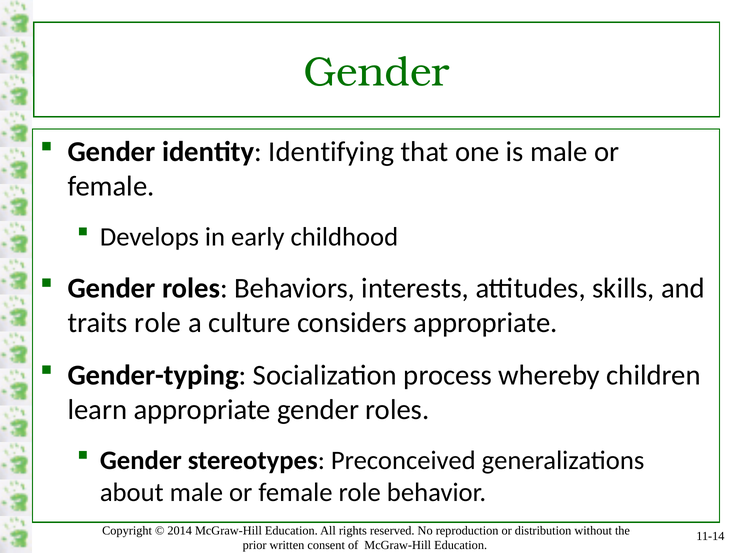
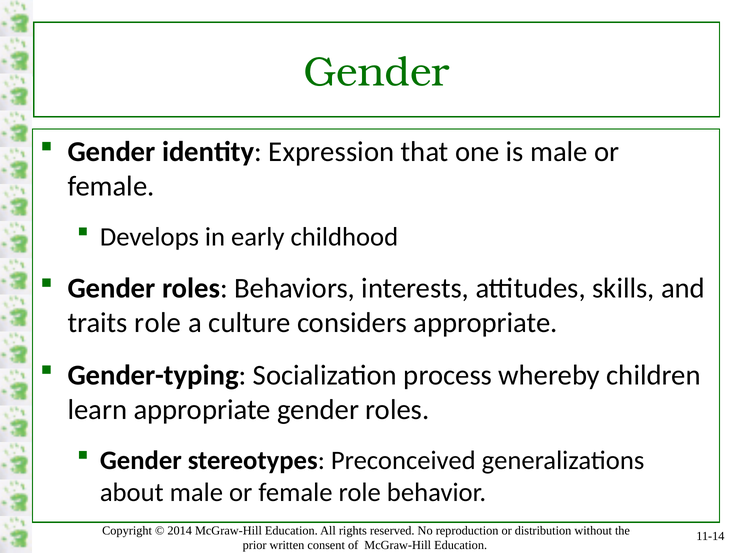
Identifying: Identifying -> Expression (331, 152)
